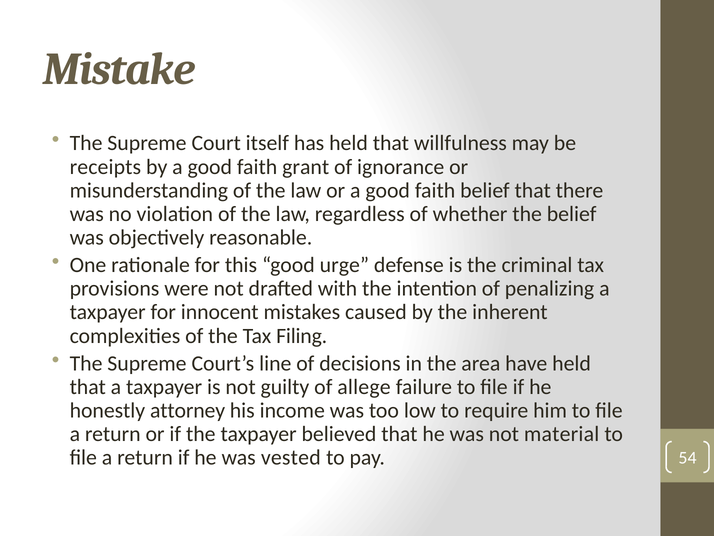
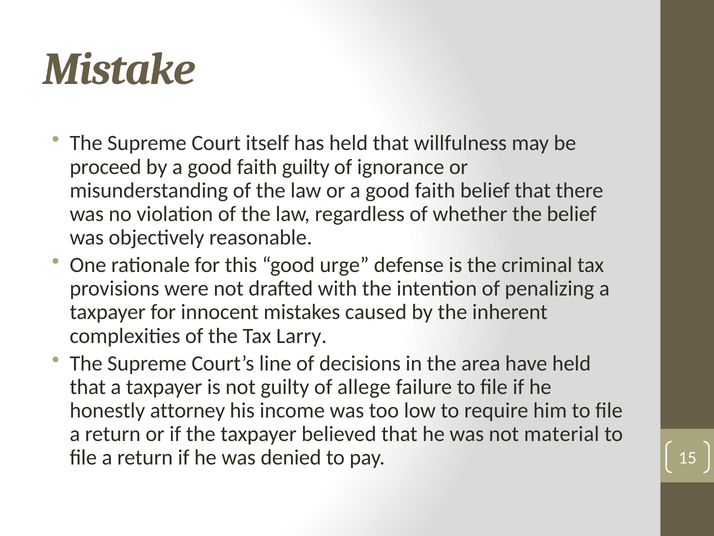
receipts: receipts -> proceed (106, 167)
faith grant: grant -> guilty (306, 167)
Filing: Filing -> Larry (302, 335)
vested: vested -> denied (291, 457)
54: 54 -> 15 (688, 458)
